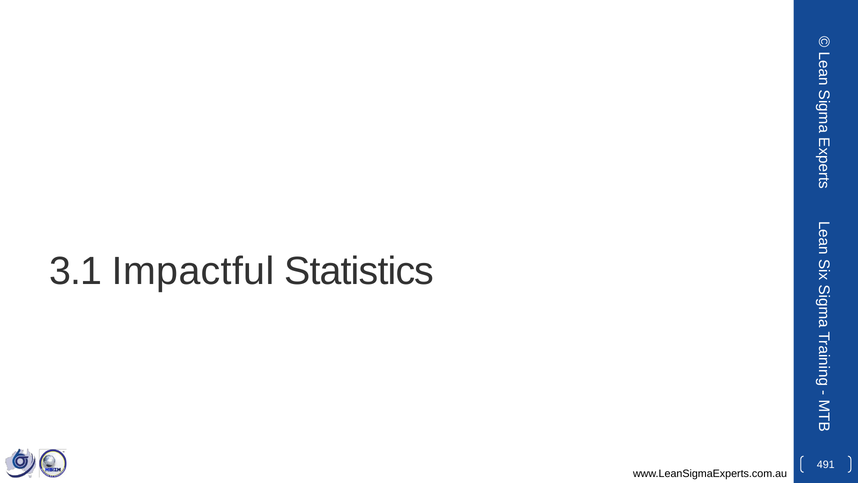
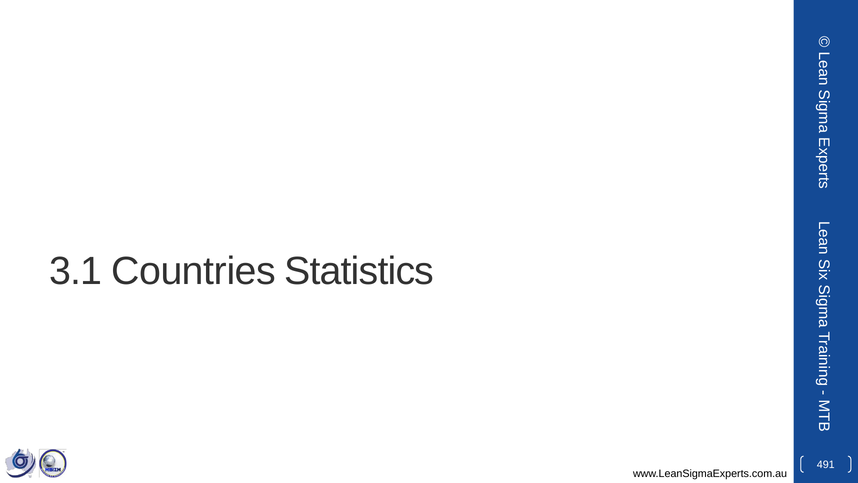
Impactful: Impactful -> Countries (194, 271)
